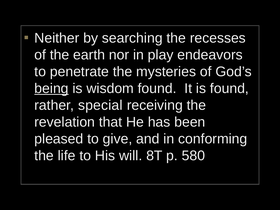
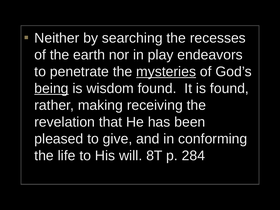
mysteries underline: none -> present (166, 72)
special: special -> making (100, 105)
580: 580 -> 284 (193, 156)
